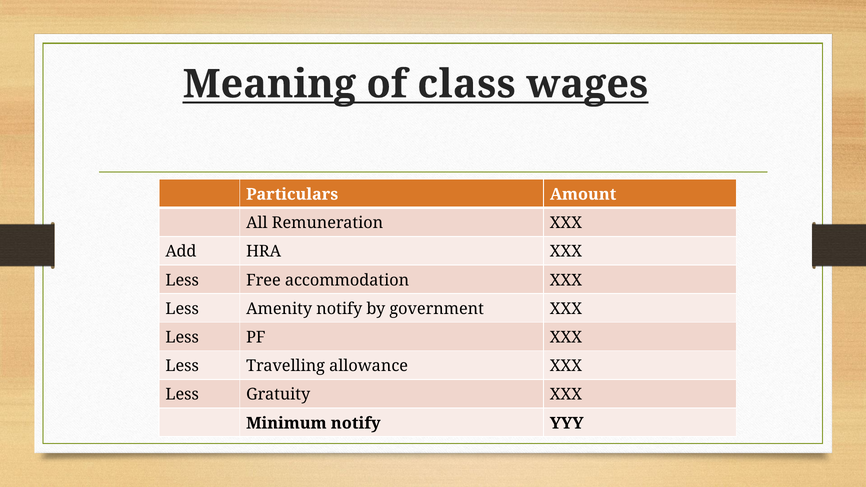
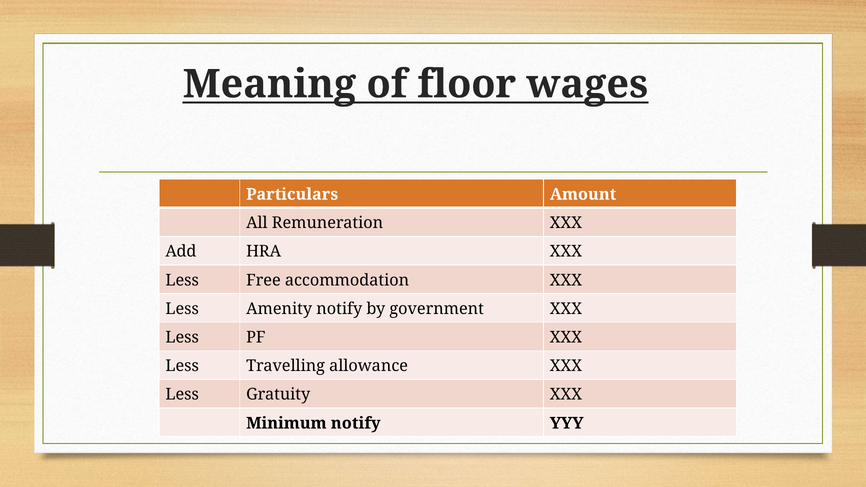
class: class -> floor (467, 84)
